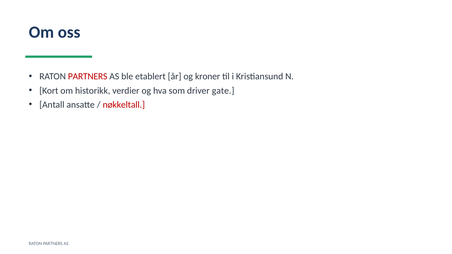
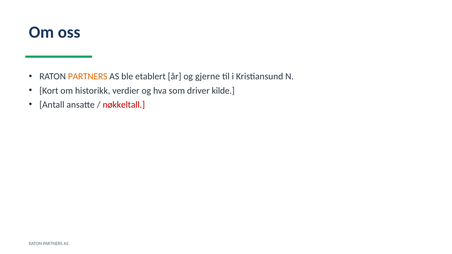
PARTNERS colour: red -> orange (88, 77)
kroner: kroner -> gjerne (208, 77)
gate: gate -> kilde (223, 91)
